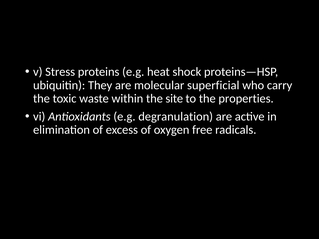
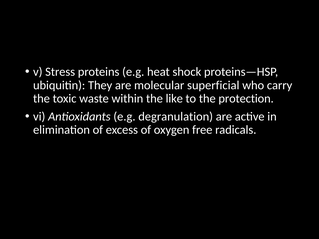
site: site -> like (174, 99)
properties: properties -> protection (246, 99)
